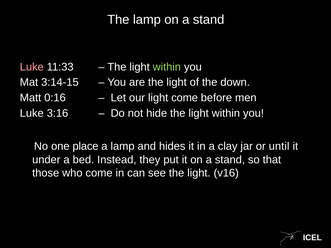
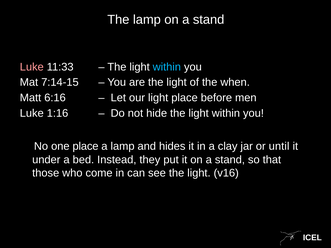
within colour: light green -> light blue (167, 67)
3:14-15: 3:14-15 -> 7:14-15 (60, 82)
down: down -> when (235, 82)
0:16: 0:16 -> 6:16 (55, 98)
light come: come -> place (185, 98)
3:16: 3:16 -> 1:16 (58, 113)
